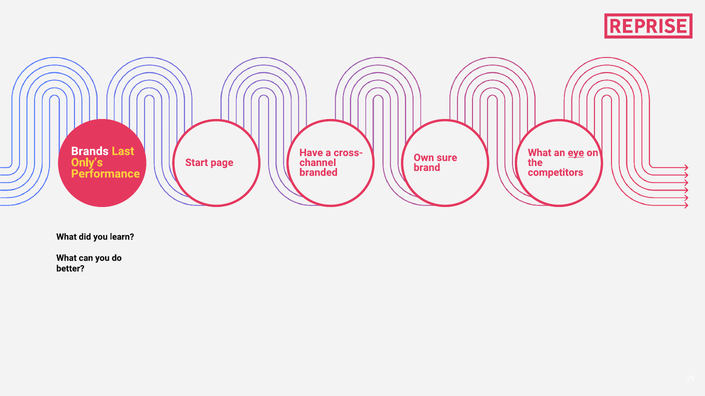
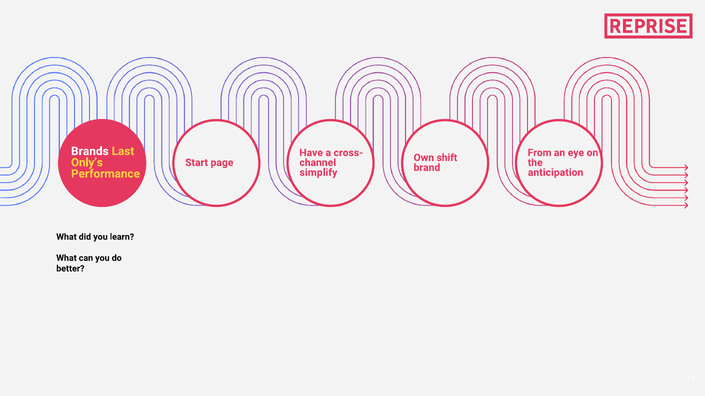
What: What -> From (540, 153)
eye underline: present -> none (576, 153)
sure: sure -> shift (447, 158)
branded: branded -> simplify (318, 173)
competitors: competitors -> anticipation (556, 173)
